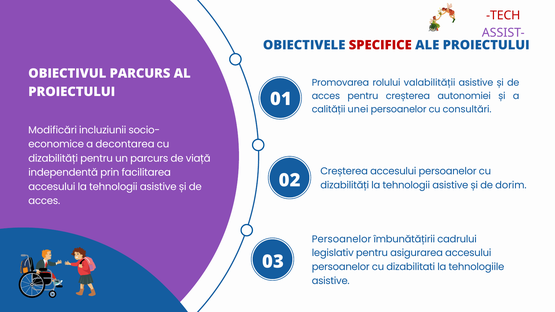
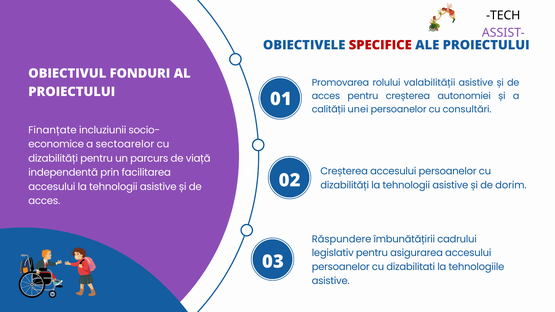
TECH colour: red -> black (503, 16)
OBIECTIVUL PARCURS: PARCURS -> FONDURI (140, 74)
Modificări: Modificări -> Finanțate (53, 130)
decontarea: decontarea -> sectoarelor (125, 144)
Persoanelor: Persoanelor -> Răspundere (342, 239)
